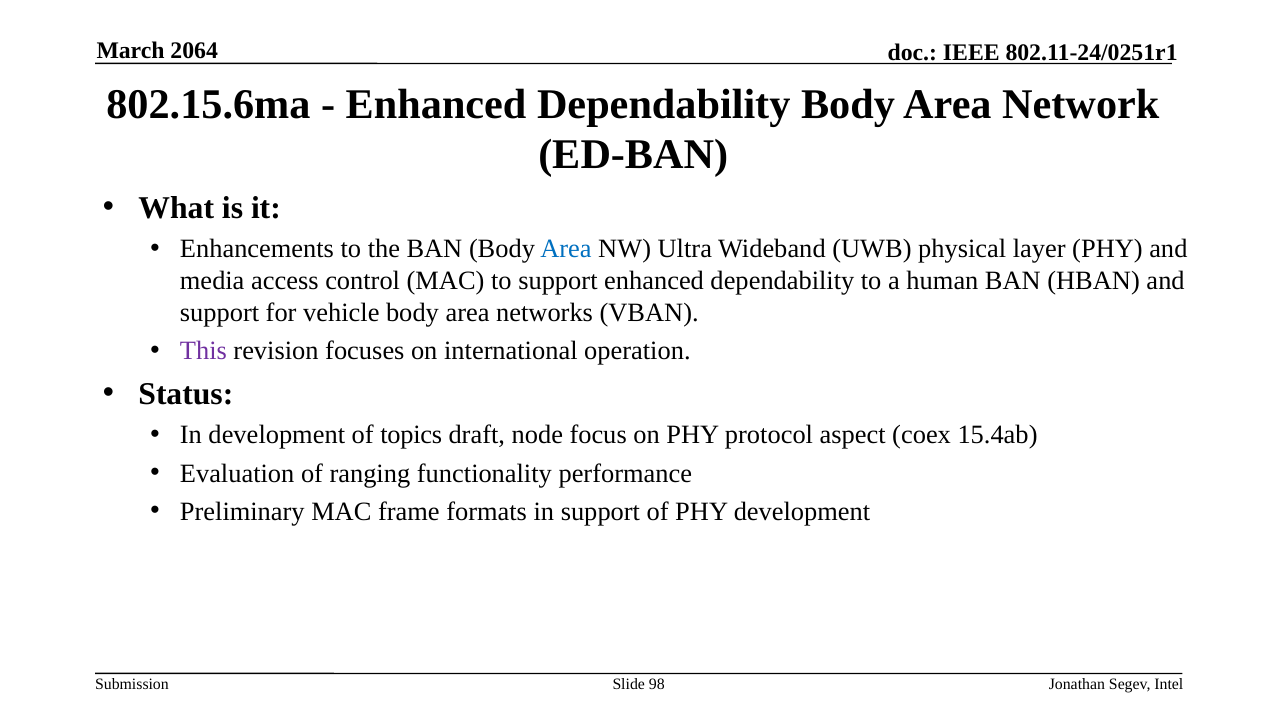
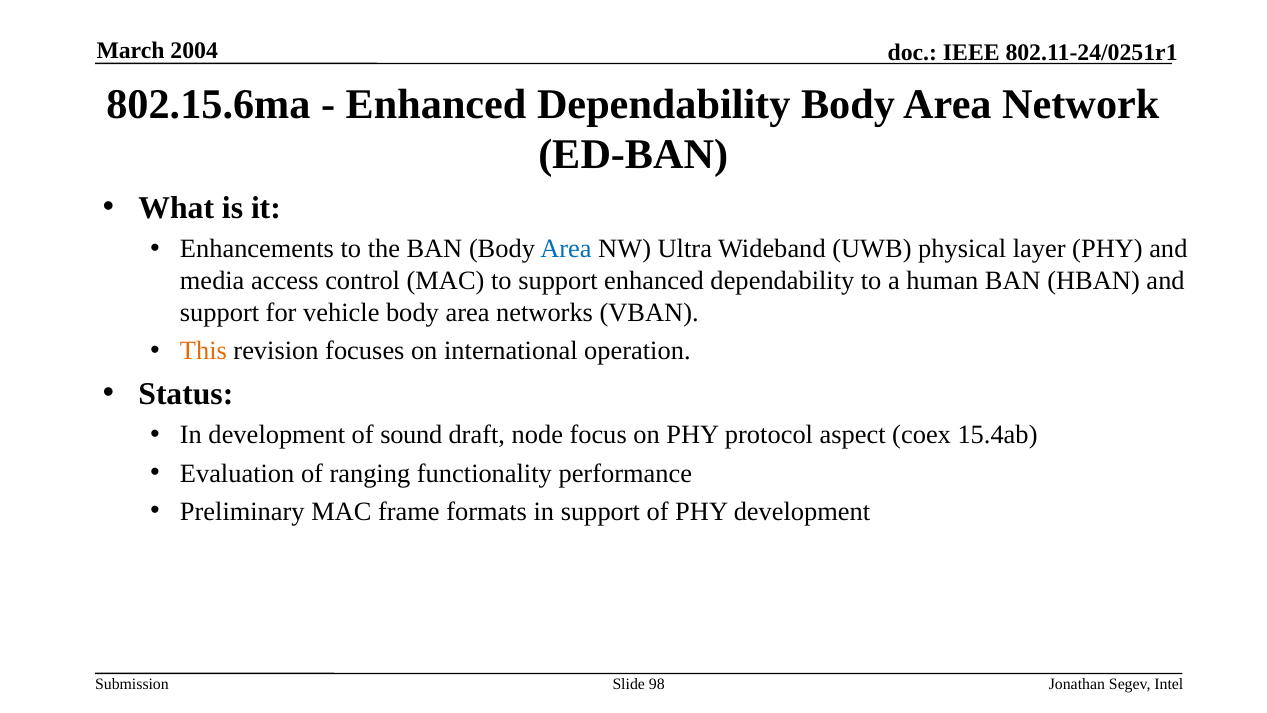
2064: 2064 -> 2004 (194, 50)
This colour: purple -> orange (203, 351)
topics: topics -> sound (411, 435)
